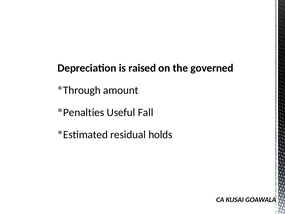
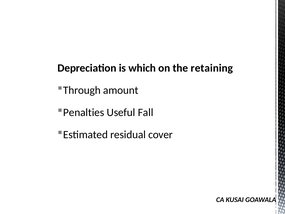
raised: raised -> which (142, 68)
governed: governed -> retaining (212, 68)
holds: holds -> cover (160, 134)
